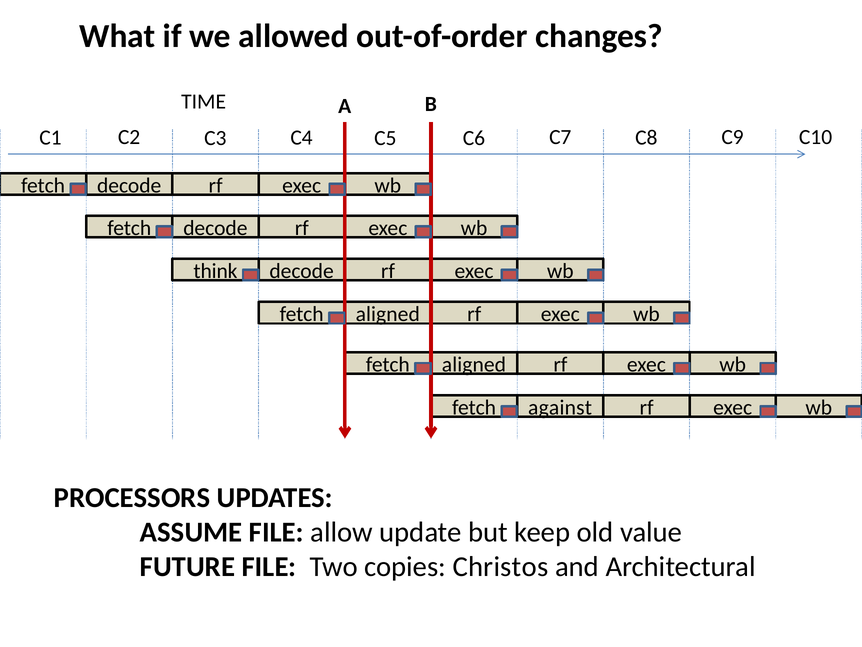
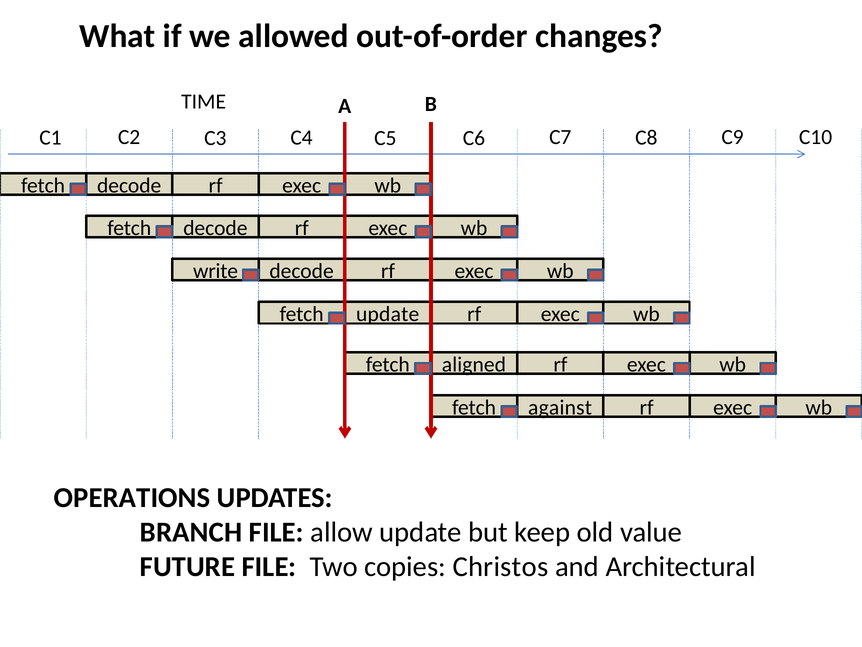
think: think -> write (216, 271)
aligned: aligned -> update (388, 314)
PROCESSORS: PROCESSORS -> OPERATIONS (132, 498)
ASSUME: ASSUME -> BRANCH (191, 532)
